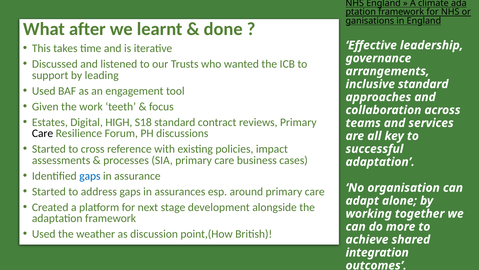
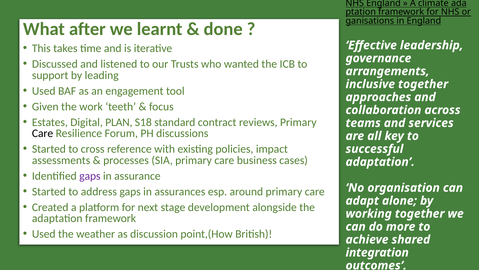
inclusive standard: standard -> together (423, 84)
HIGH: HIGH -> PLAN (119, 122)
gaps colour: blue -> purple (90, 176)
